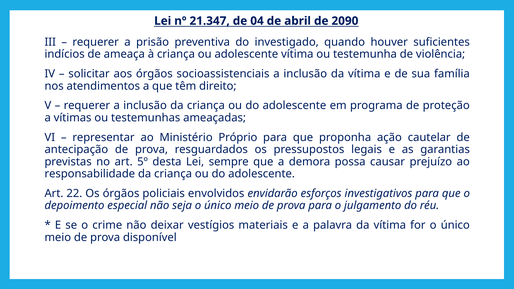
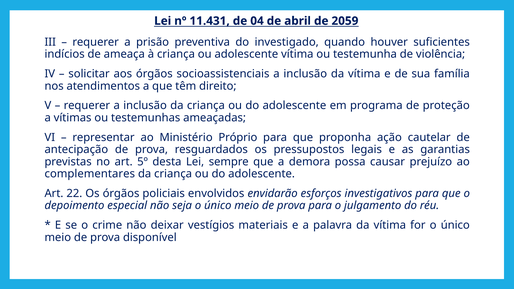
21.347: 21.347 -> 11.431 (210, 21)
2090: 2090 -> 2059 (345, 21)
responsabilidade: responsabilidade -> complementares (90, 174)
